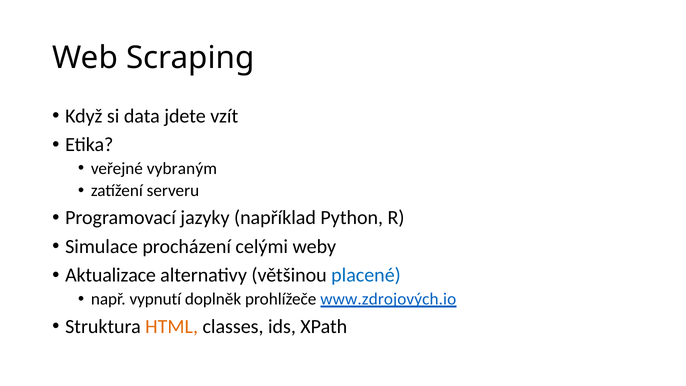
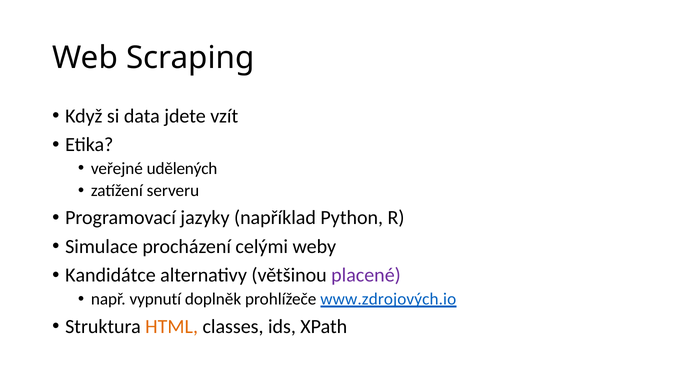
vybraným: vybraným -> udělených (182, 168)
Aktualizace: Aktualizace -> Kandidátce (110, 275)
placené colour: blue -> purple (366, 275)
